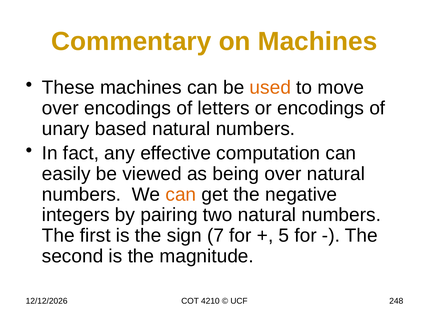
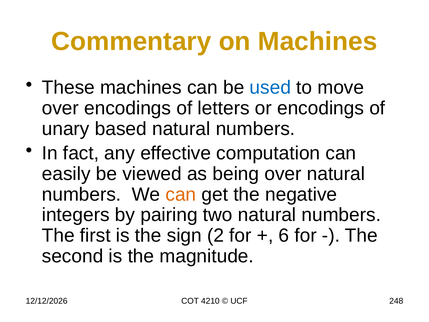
used colour: orange -> blue (270, 87)
7: 7 -> 2 (216, 235)
5: 5 -> 6 (284, 235)
